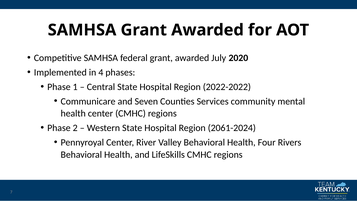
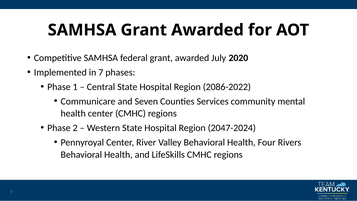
in 4: 4 -> 7 (101, 72)
2022-2022: 2022-2022 -> 2086-2022 (227, 87)
2061-2024: 2061-2024 -> 2047-2024 (232, 128)
